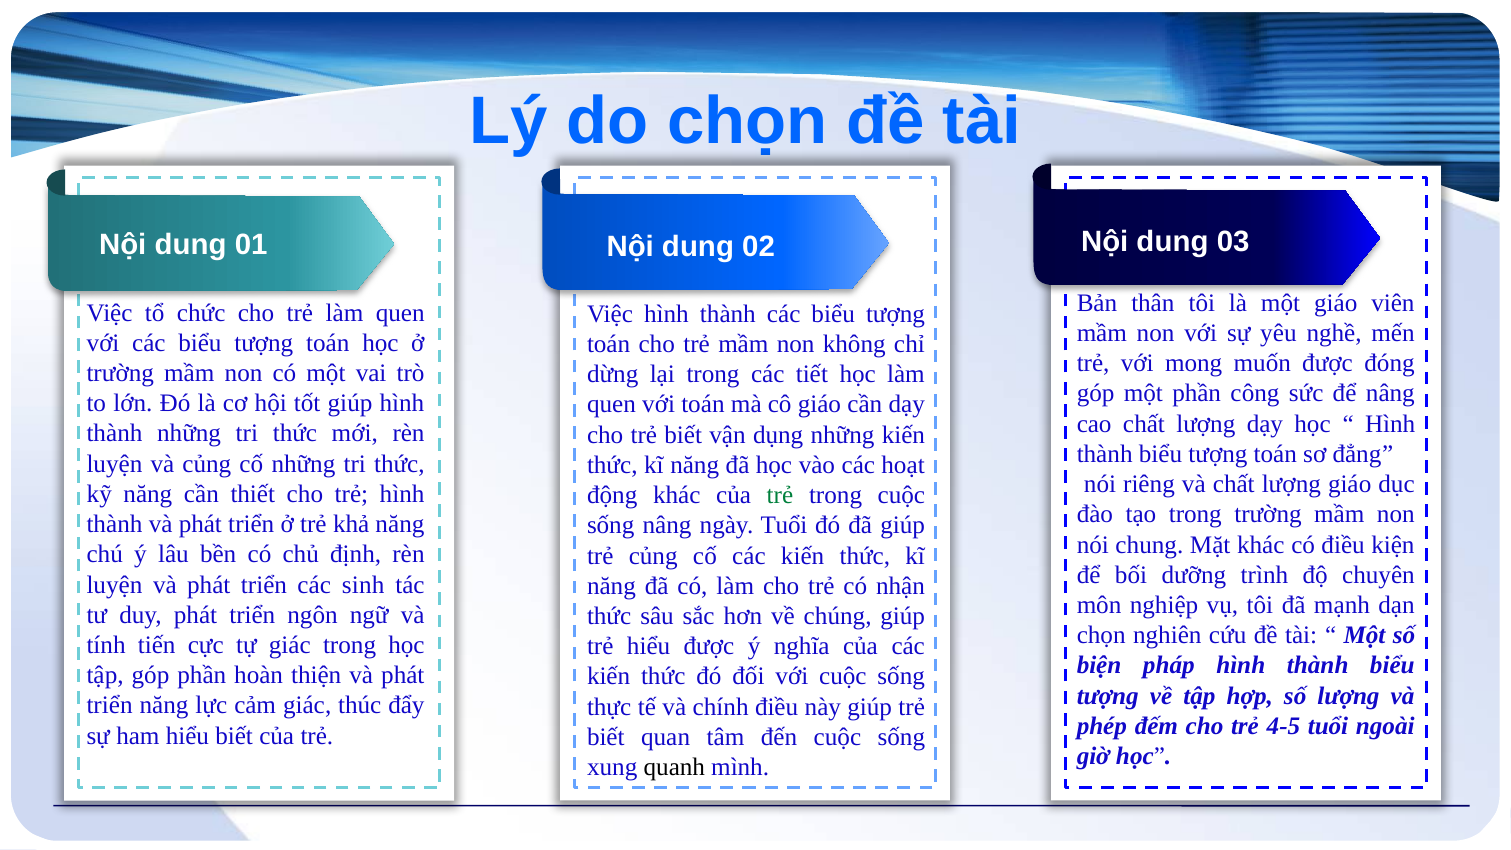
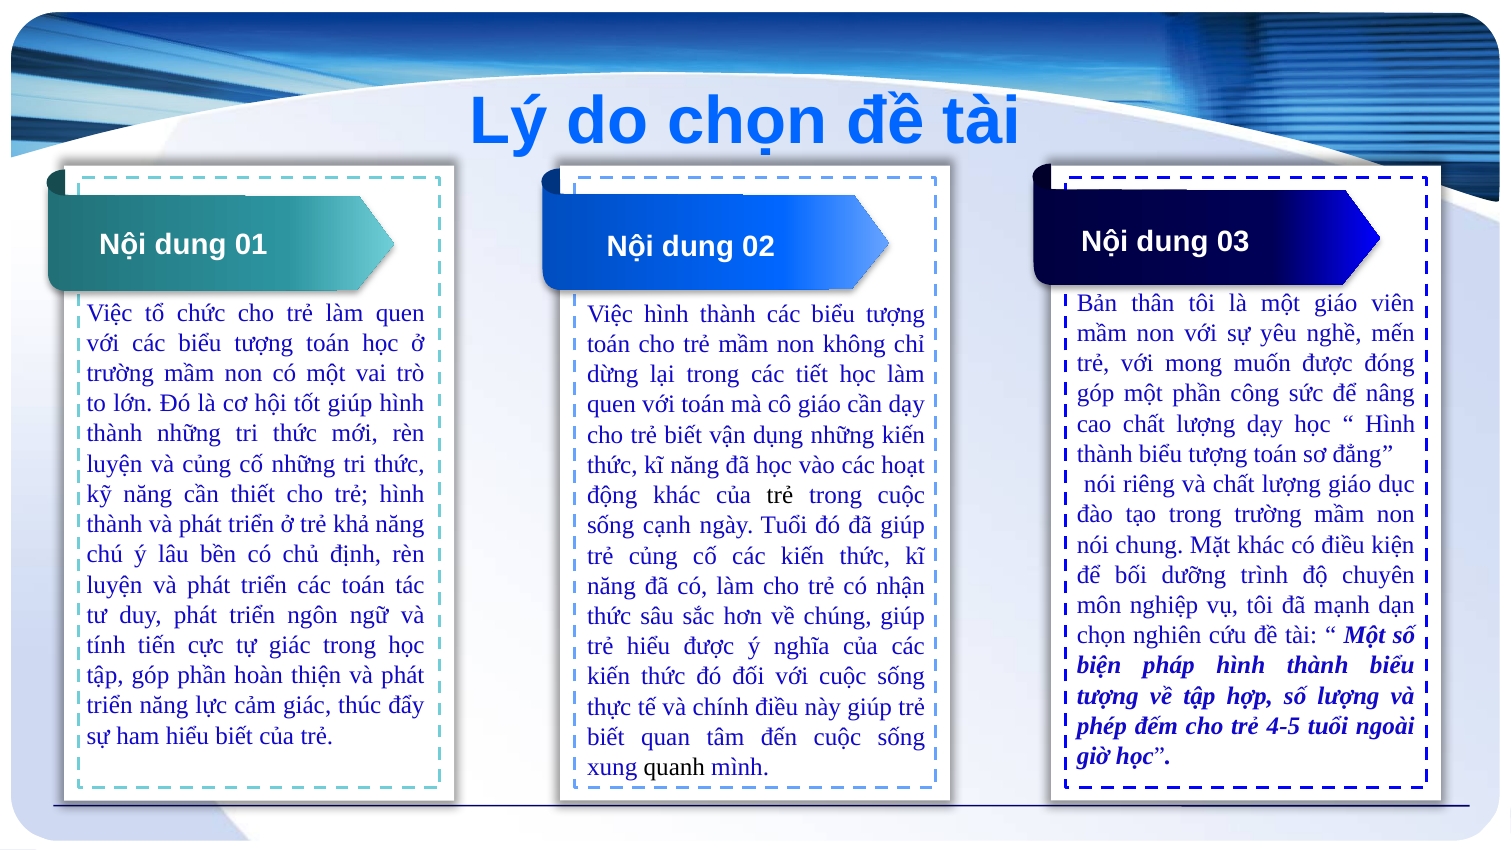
trẻ colour: green -> black (780, 495)
sống nâng: nâng -> cạnh (667, 525)
các sinh: sinh -> toán (363, 585)
